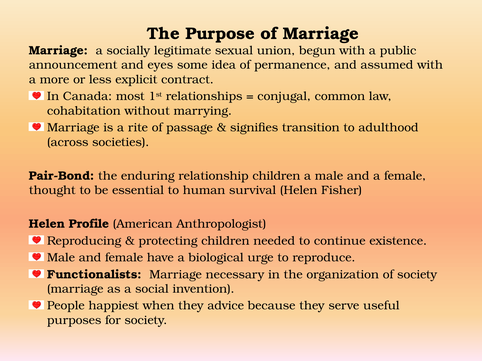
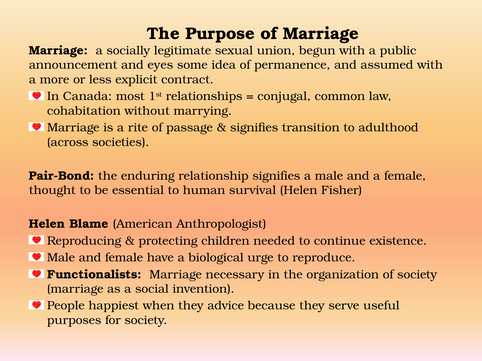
relationship children: children -> signifies (276, 176)
Profile: Profile -> Blame (89, 224)
